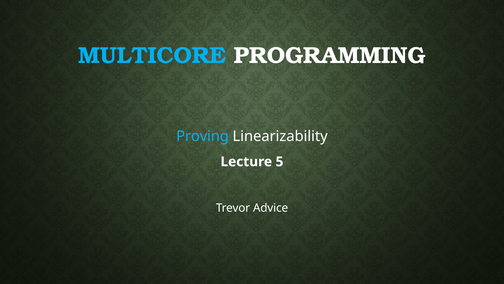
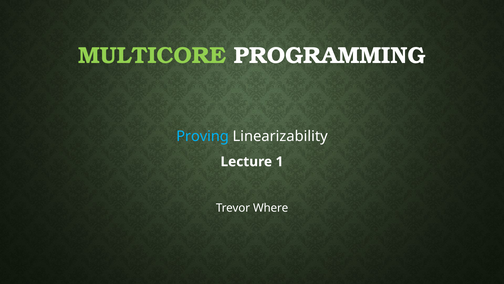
MULTICORE colour: light blue -> light green (152, 55)
5: 5 -> 1 (279, 161)
Advice: Advice -> Where (271, 208)
